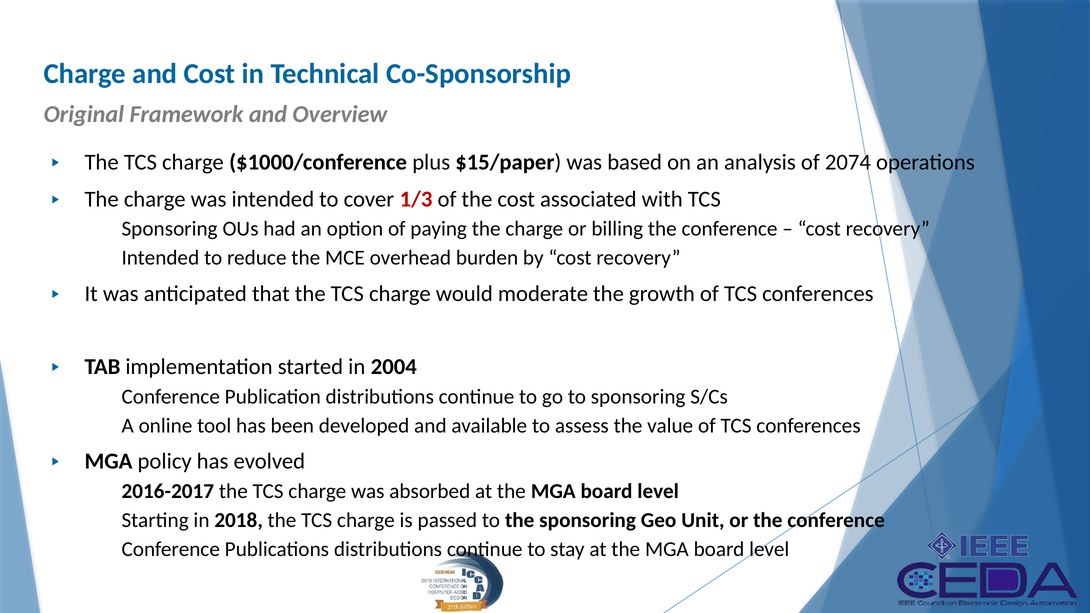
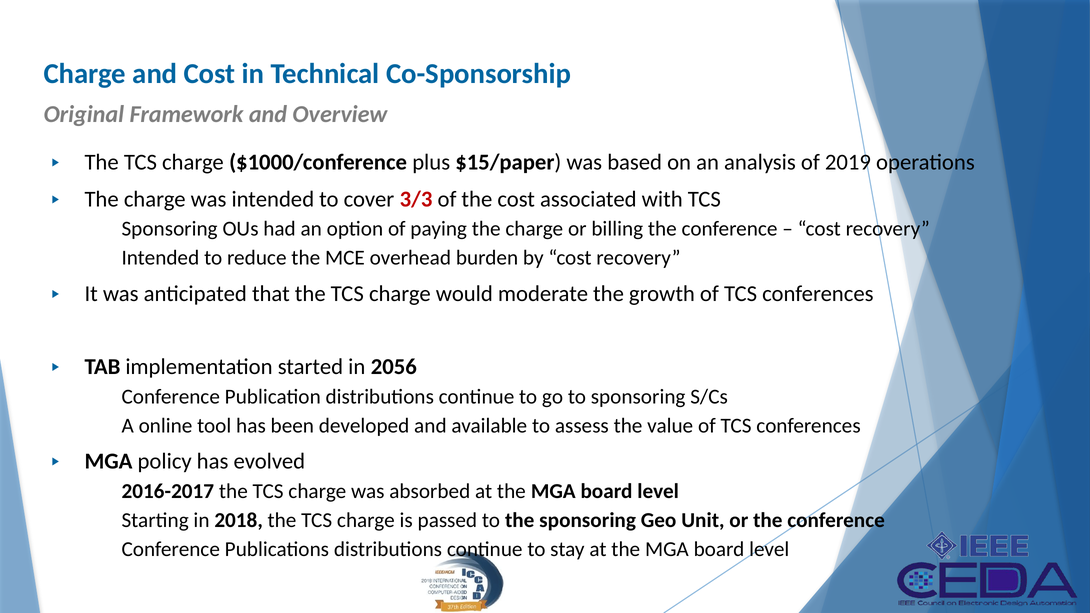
2074: 2074 -> 2019 (848, 162)
1/3: 1/3 -> 3/3 (416, 199)
2004: 2004 -> 2056 (394, 367)
